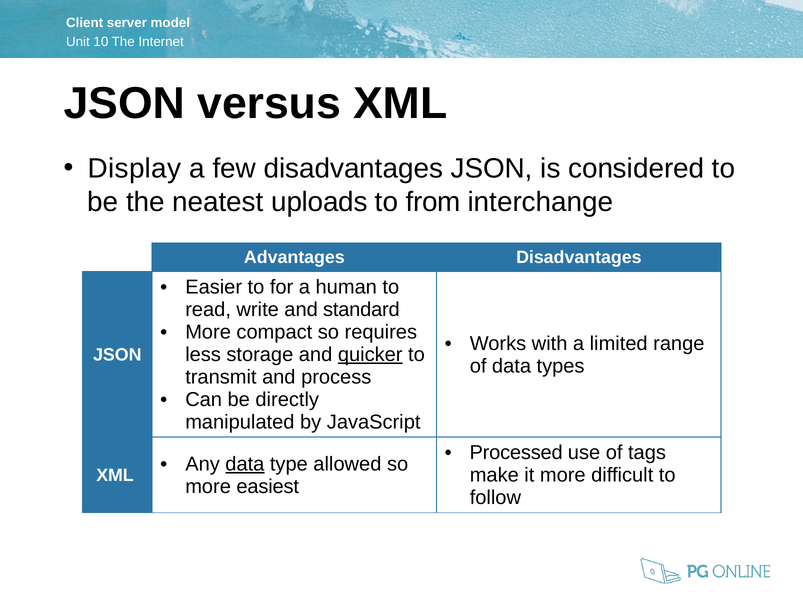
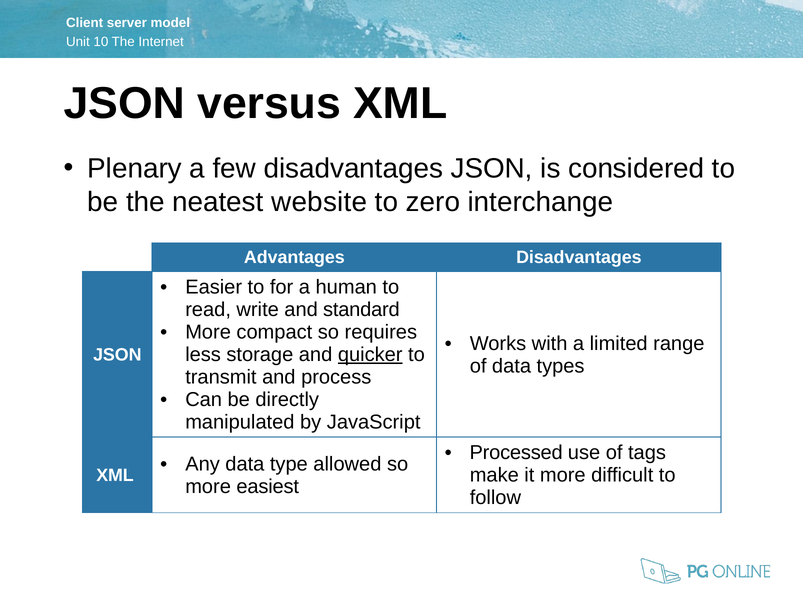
Display: Display -> Plenary (135, 168)
uploads: uploads -> website (319, 202)
from: from -> zero (433, 202)
data underline: present -> none (245, 463)
